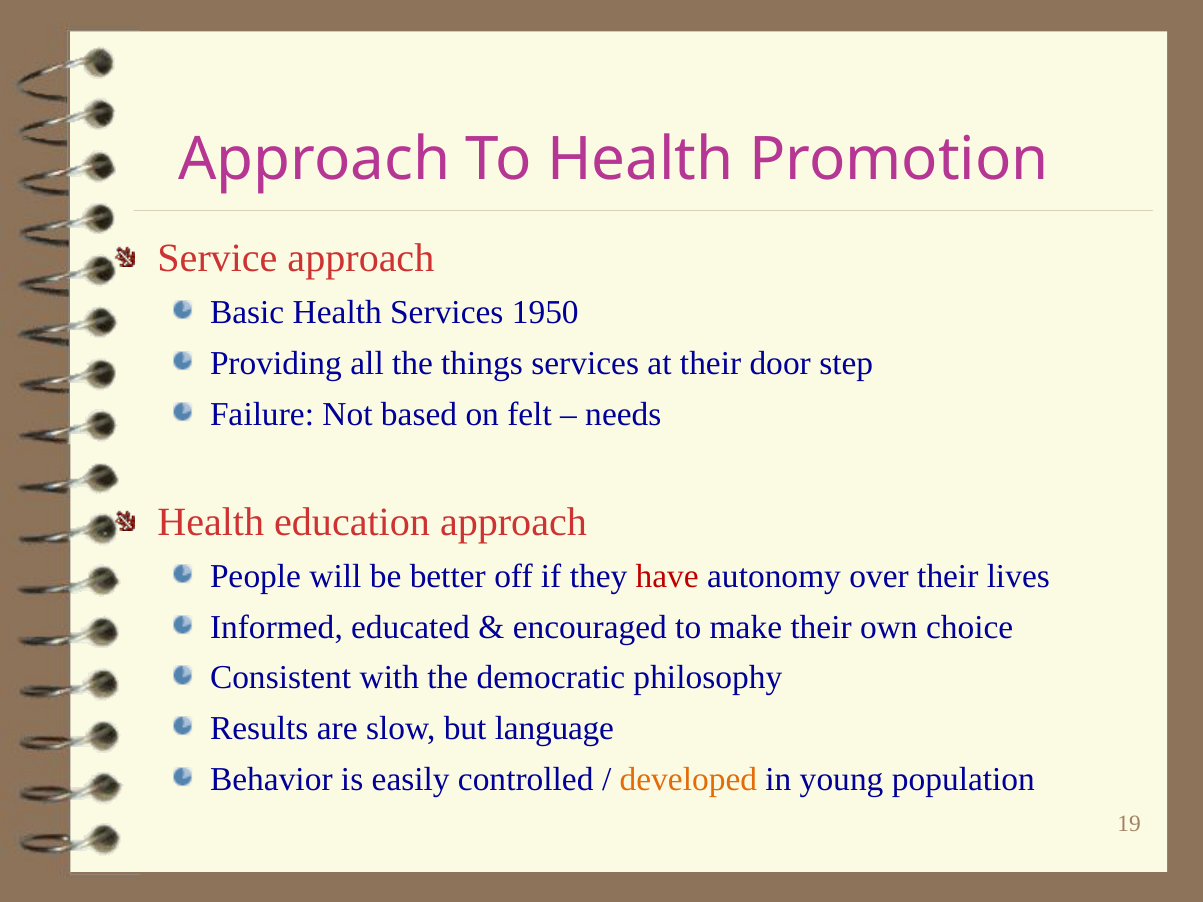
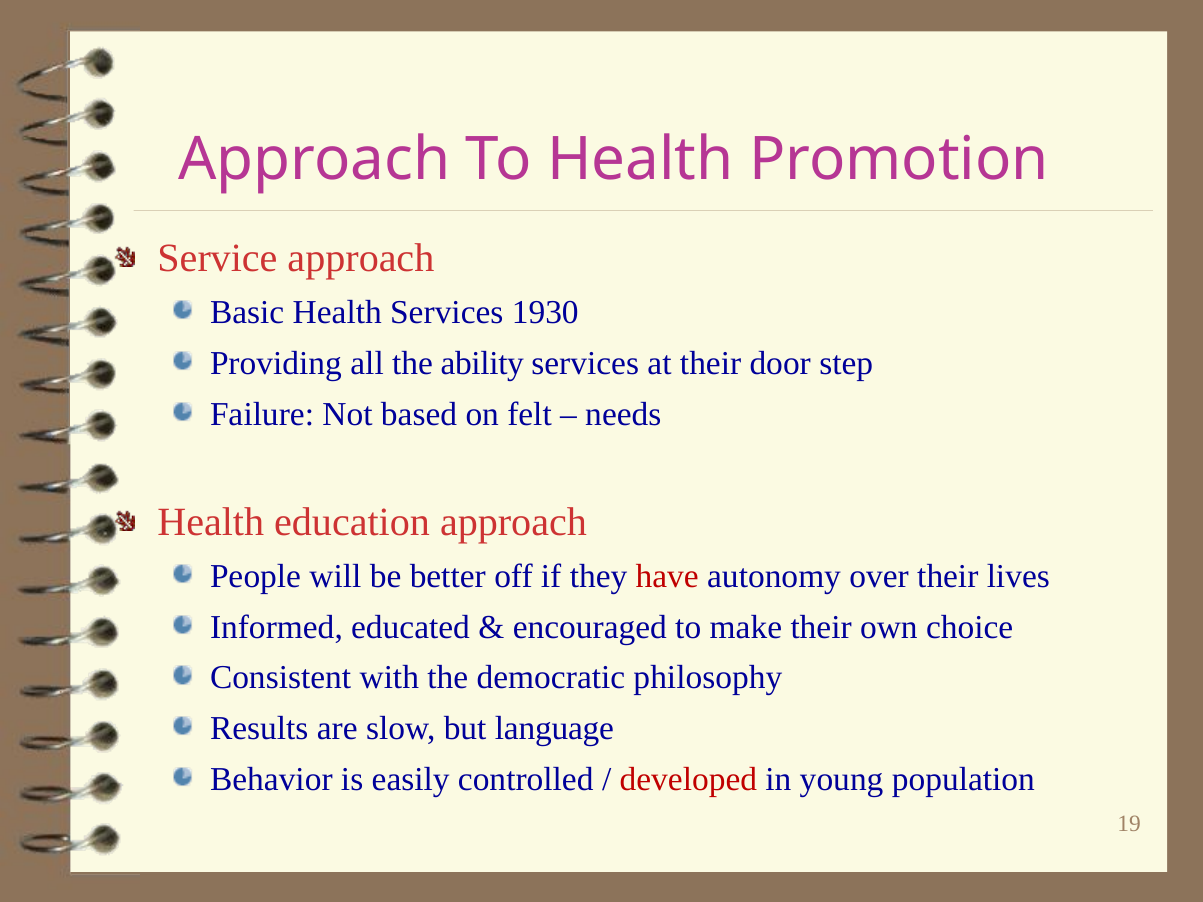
1950: 1950 -> 1930 (545, 313)
things: things -> ability (482, 363)
developed colour: orange -> red (688, 780)
